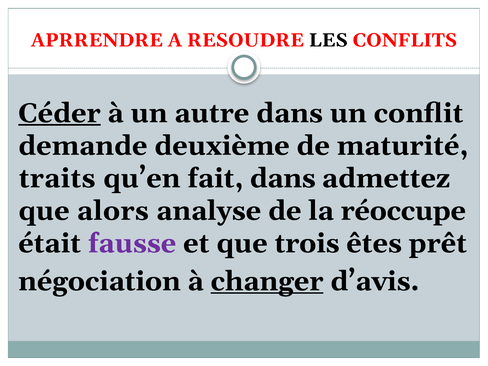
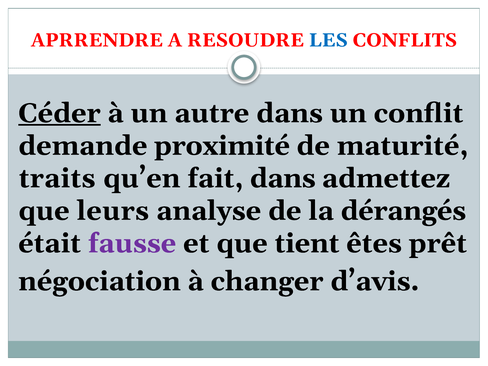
LES colour: black -> blue (328, 40)
deuxième: deuxième -> proximité (222, 146)
alors: alors -> leurs (113, 211)
réoccupe: réoccupe -> dérangés (403, 211)
trois: trois -> tient (307, 243)
changer underline: present -> none (267, 281)
